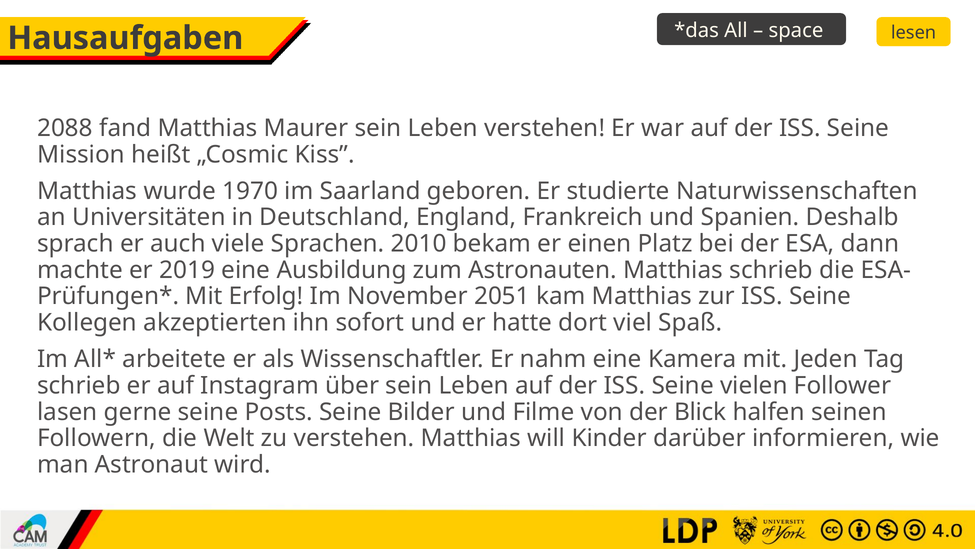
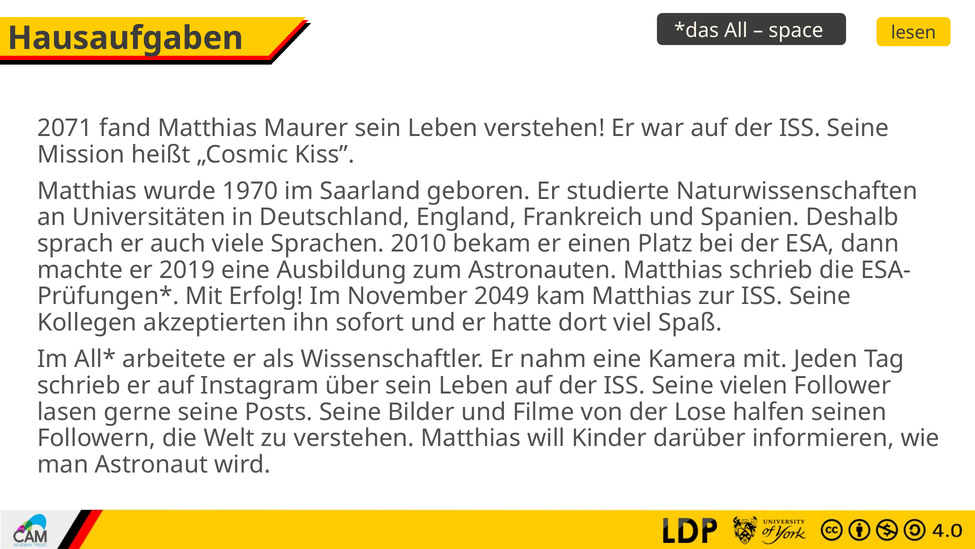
2088: 2088 -> 2071 (65, 128)
2051: 2051 -> 2049 (502, 296)
Blick: Blick -> Lose (700, 412)
